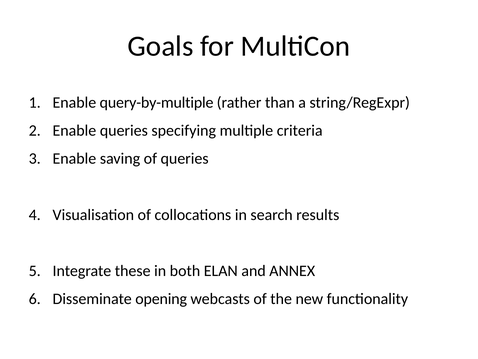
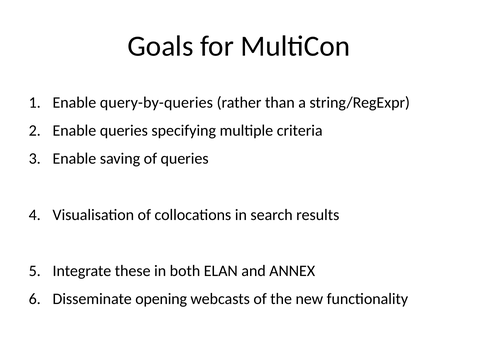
query-by-multiple: query-by-multiple -> query-by-queries (156, 102)
